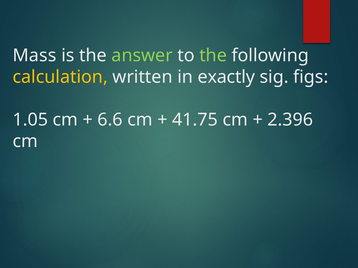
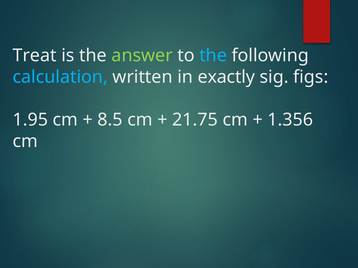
Mass: Mass -> Treat (35, 56)
the colour: light green -> light blue (213, 56)
calculation colour: yellow -> light blue (60, 77)
1.05: 1.05 -> 1.95 (30, 120)
6.6: 6.6 -> 8.5 (110, 120)
41.75: 41.75 -> 21.75 (195, 120)
2.396: 2.396 -> 1.356 (290, 120)
